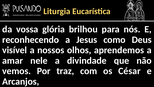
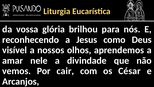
traz: traz -> cair (65, 71)
